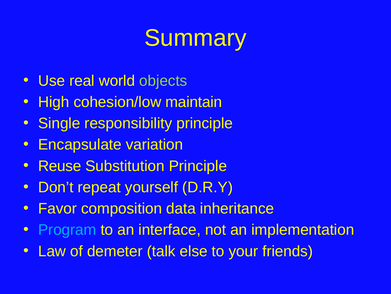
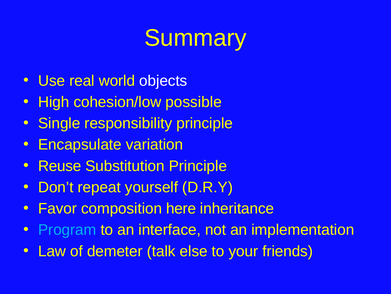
objects colour: light green -> white (163, 81)
maintain: maintain -> possible (194, 102)
data: data -> here (181, 208)
